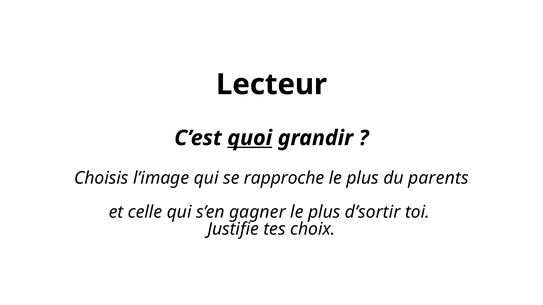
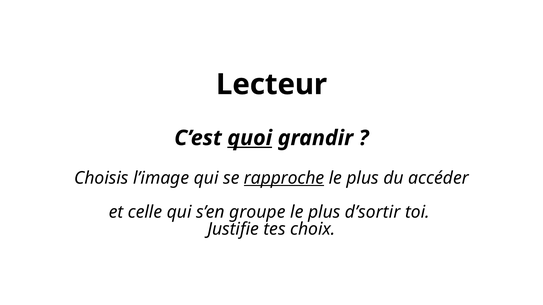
rapproche underline: none -> present (284, 178)
parents: parents -> accéder (438, 178)
gagner: gagner -> groupe (257, 212)
